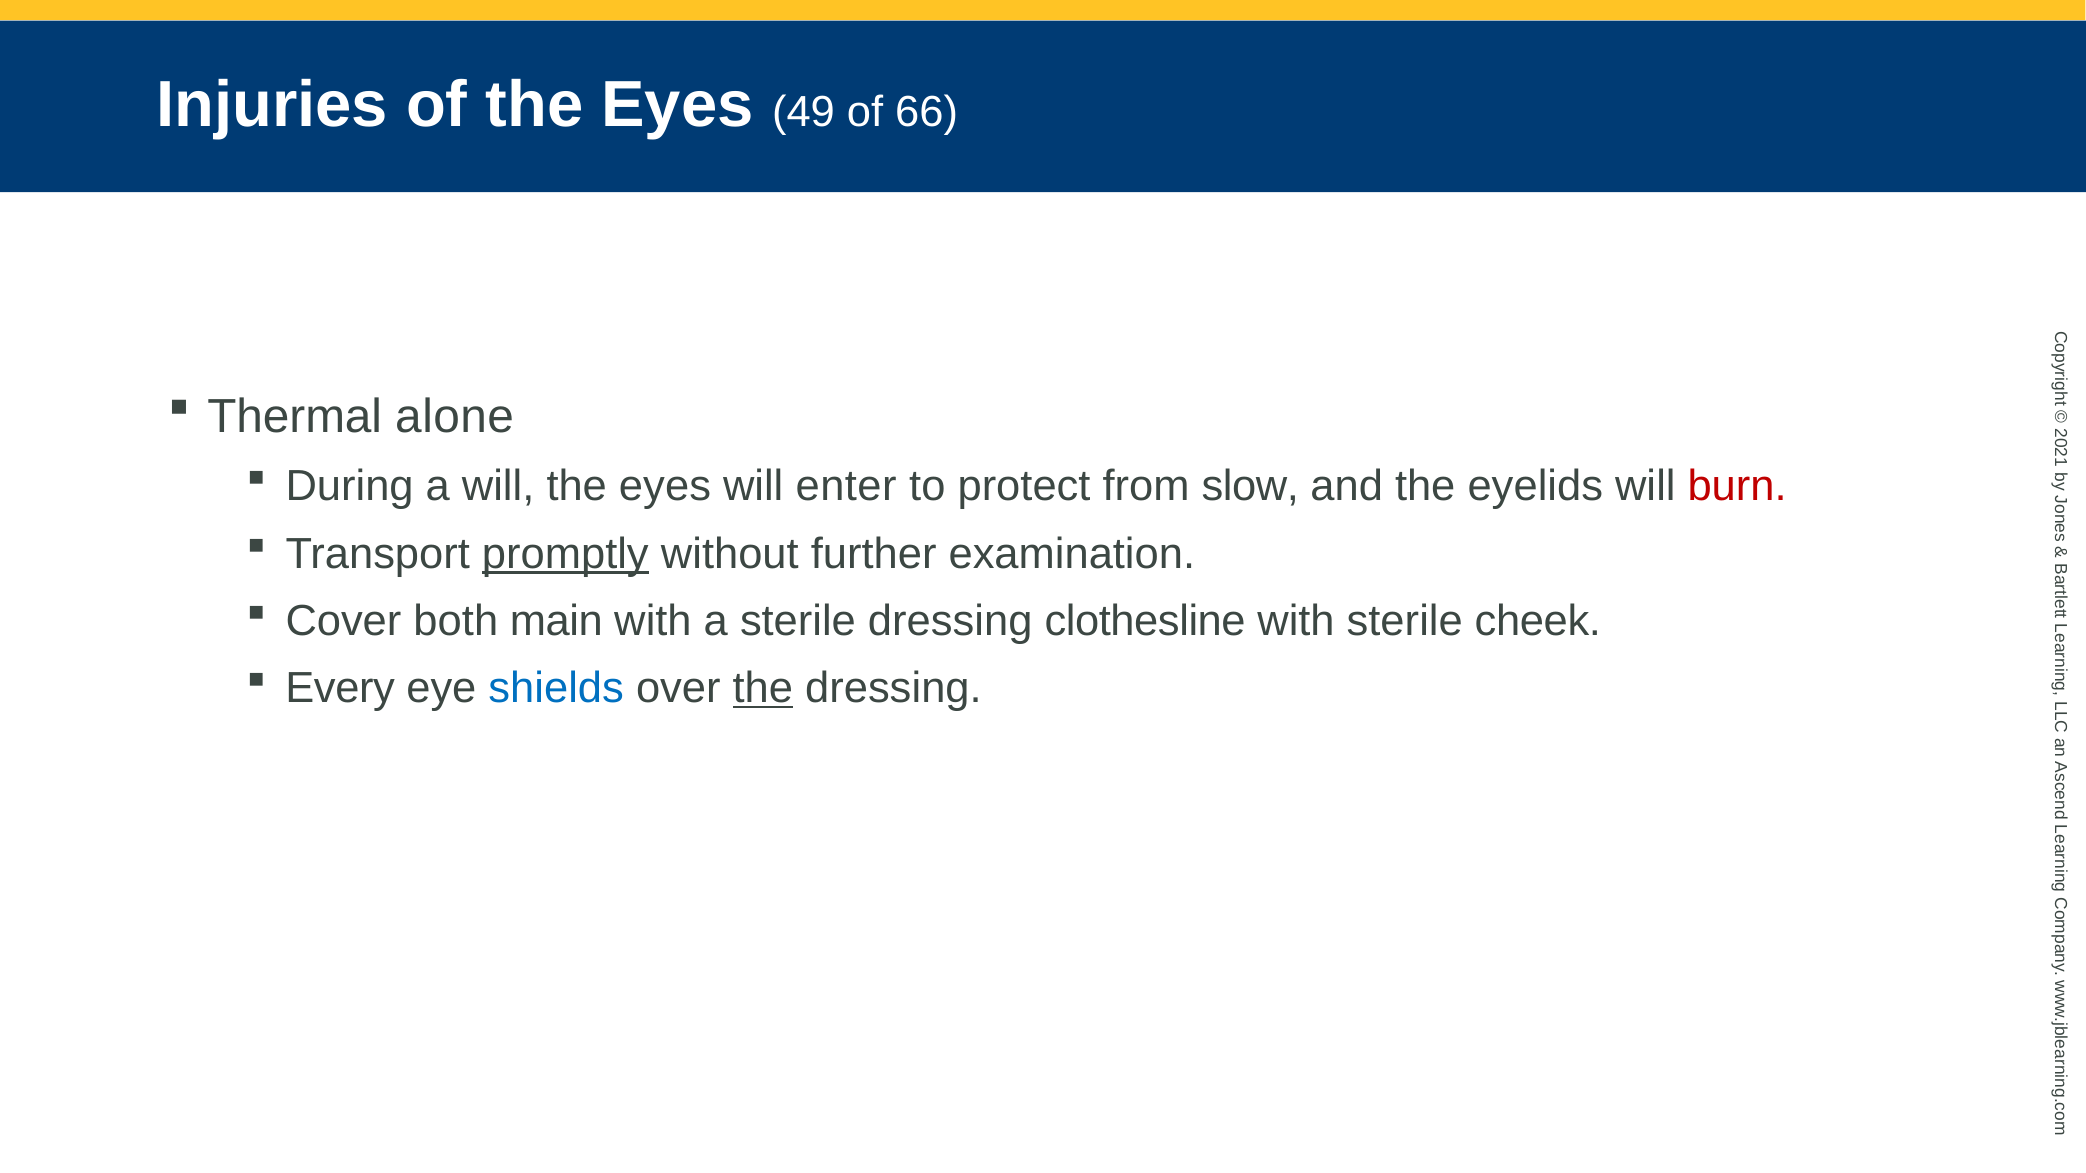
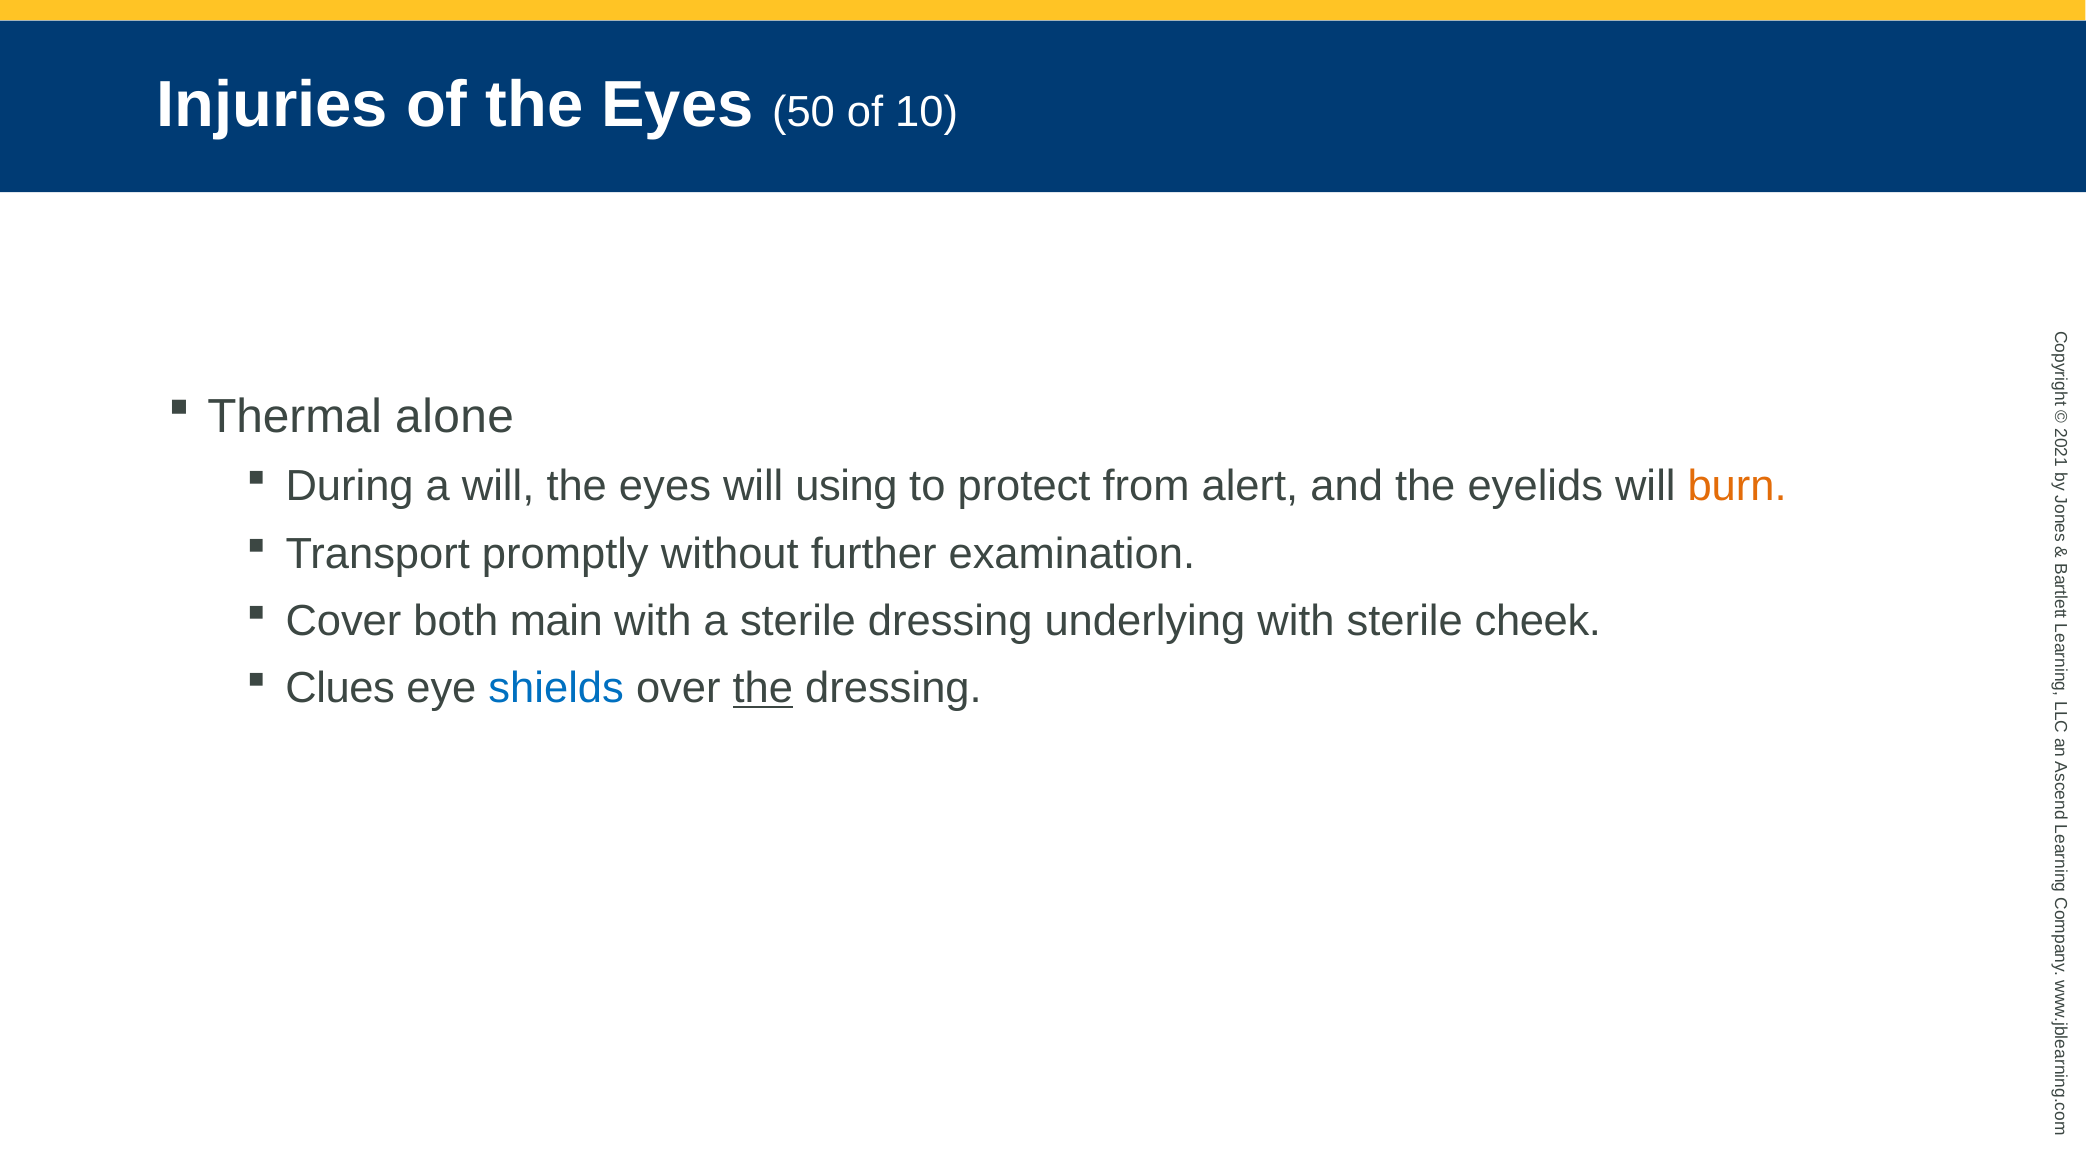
49: 49 -> 50 (803, 112)
66: 66 -> 10 (927, 112)
enter: enter -> using (847, 487)
slow: slow -> alert (1250, 487)
burn colour: red -> orange (1737, 487)
promptly underline: present -> none (565, 554)
clothesline: clothesline -> underlying (1145, 621)
Every: Every -> Clues (340, 689)
